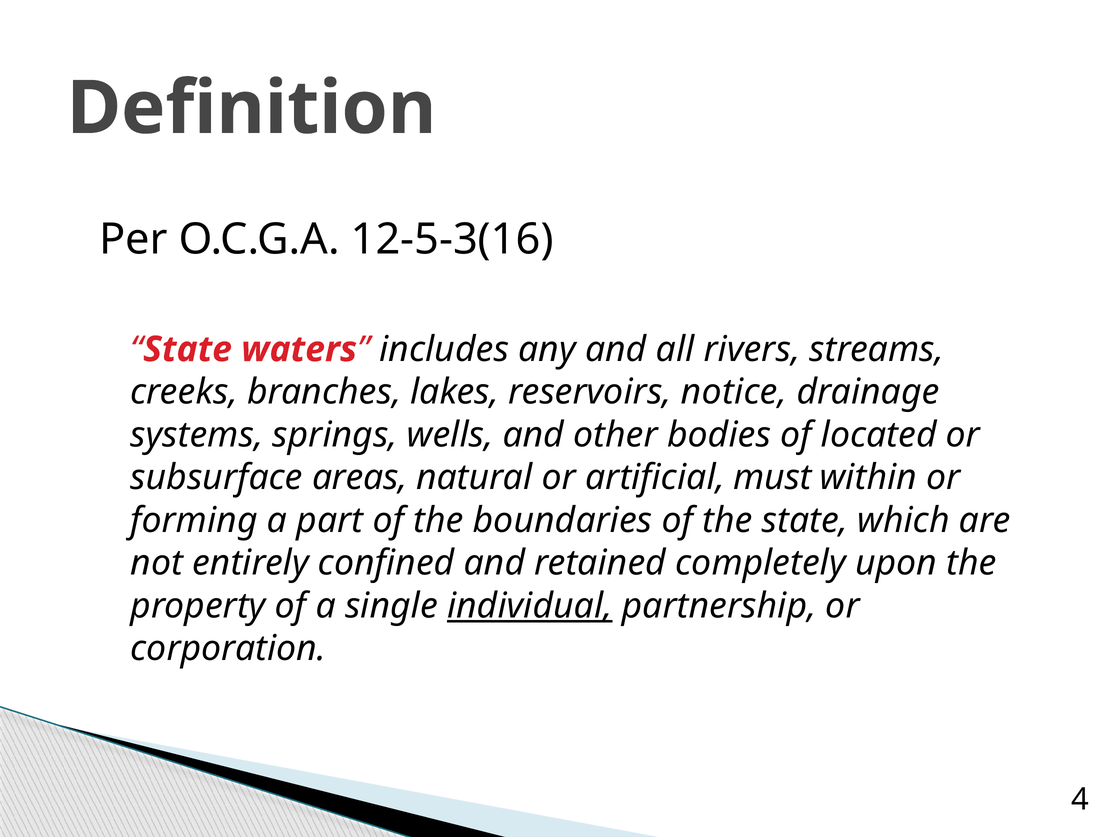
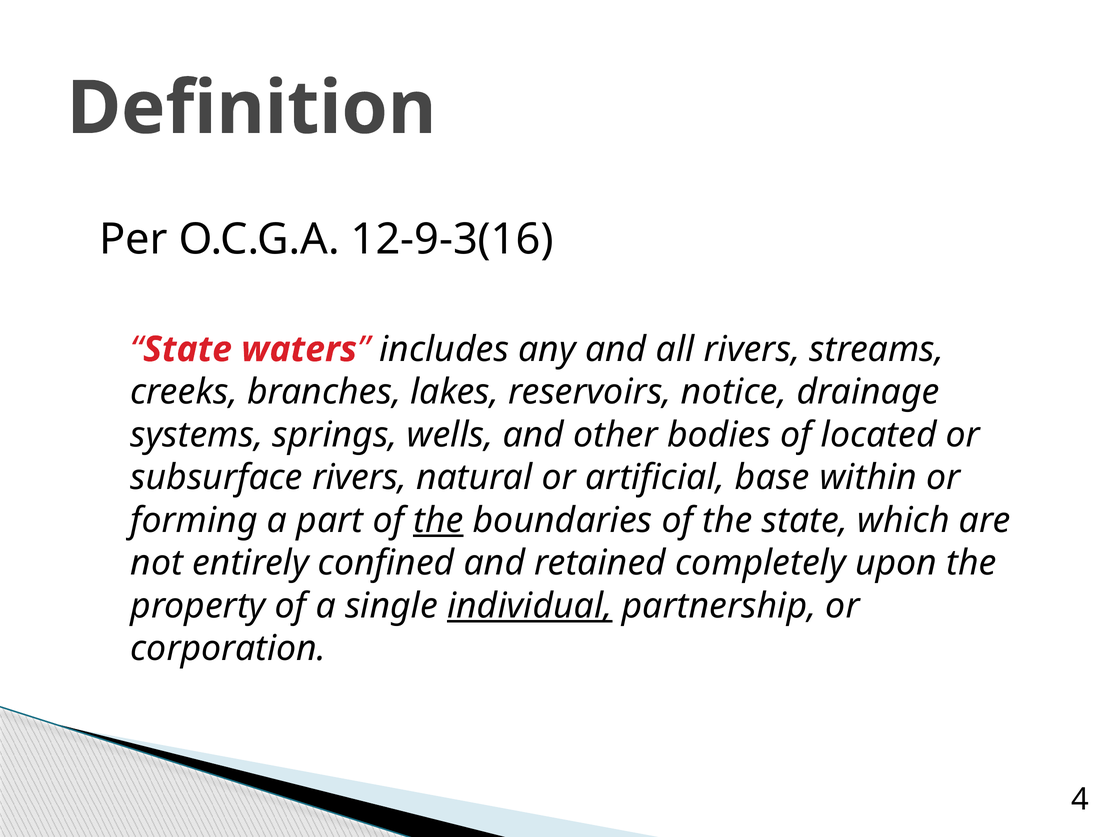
12-5-3(16: 12-5-3(16 -> 12-9-3(16 (452, 239)
subsurface areas: areas -> rivers (360, 478)
must: must -> base (772, 478)
the underline: none -> present (438, 520)
